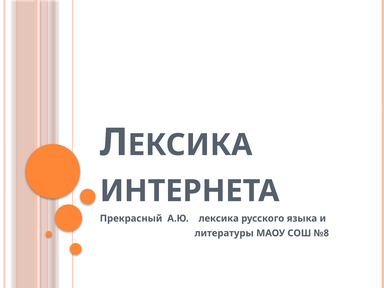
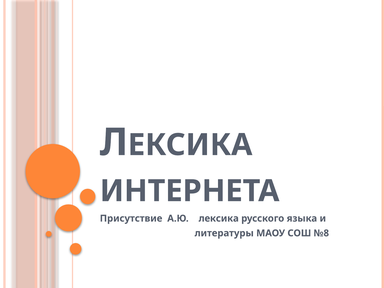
Прекрасный: Прекрасный -> Присутствие (131, 218)
